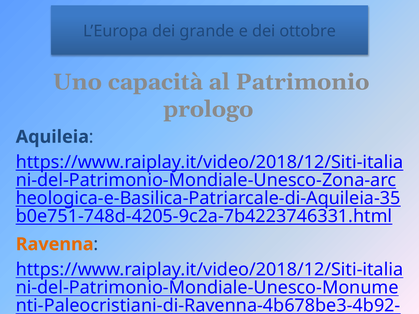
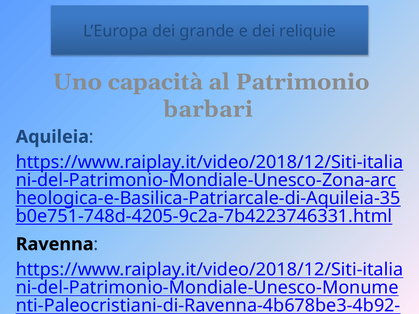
ottobre: ottobre -> reliquie (308, 31)
prologo: prologo -> barbari (208, 109)
Ravenna colour: orange -> black (55, 244)
